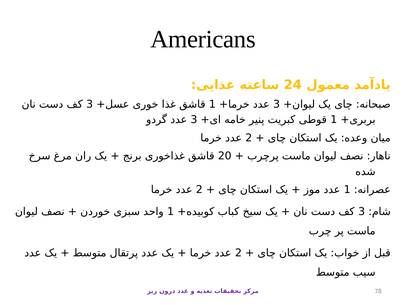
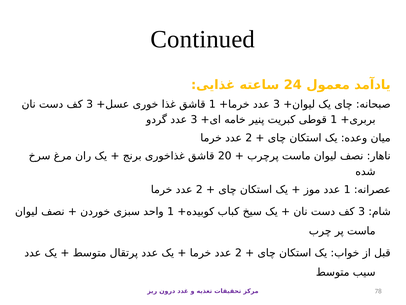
Americans: Americans -> Continued (203, 39)
